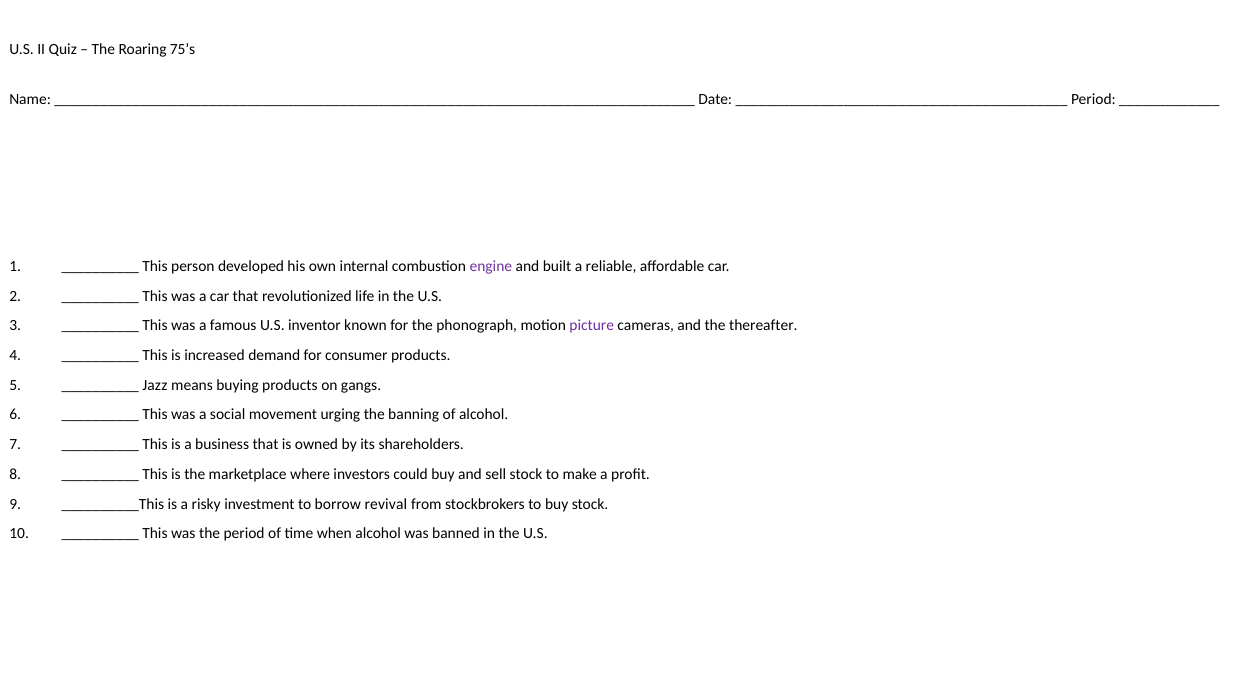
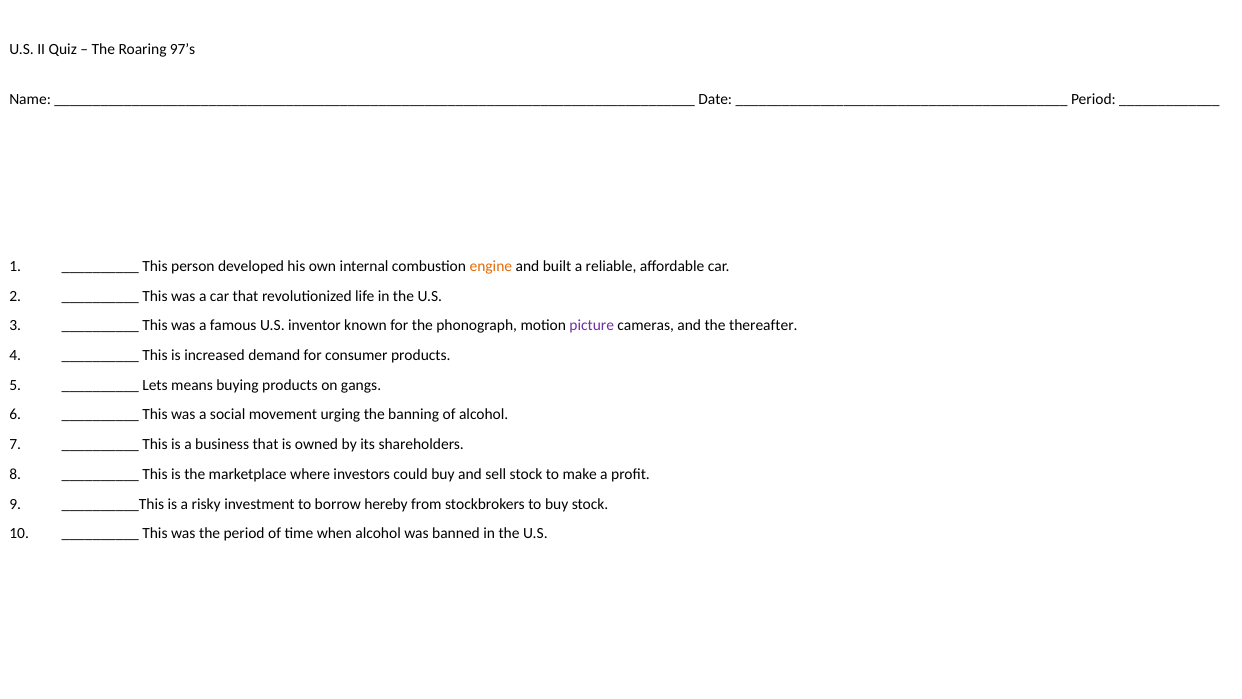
75’s: 75’s -> 97’s (182, 49)
engine colour: purple -> orange (491, 266)
Jazz: Jazz -> Lets (155, 385)
revival: revival -> hereby (386, 504)
